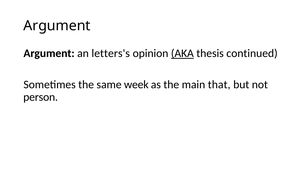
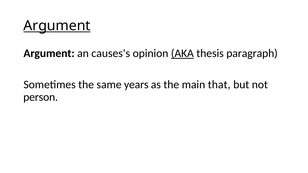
Argument underline: none -> present (57, 26)
letters's: letters's -> causes's (111, 53)
continued: continued -> paragraph (252, 53)
week: week -> years (136, 85)
